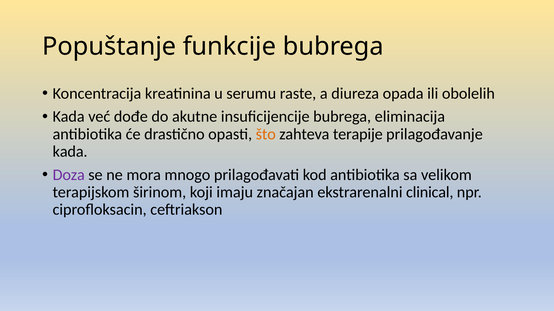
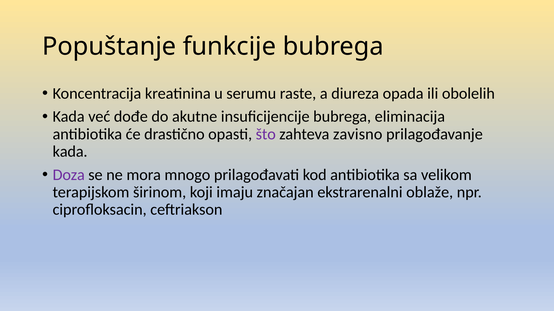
što colour: orange -> purple (266, 134)
terapije: terapije -> zavisno (358, 134)
clinical: clinical -> oblaže (430, 192)
